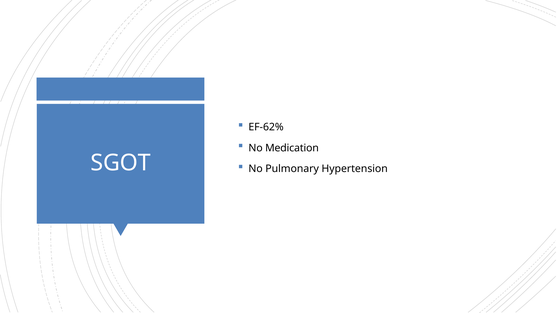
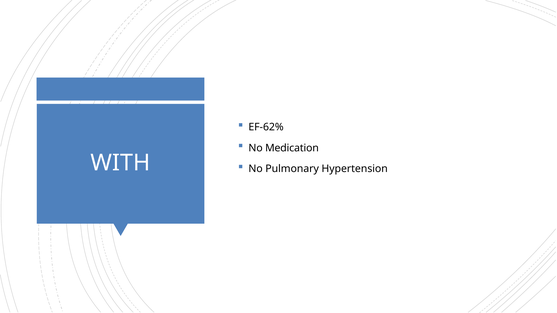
SGOT: SGOT -> WITH (120, 163)
